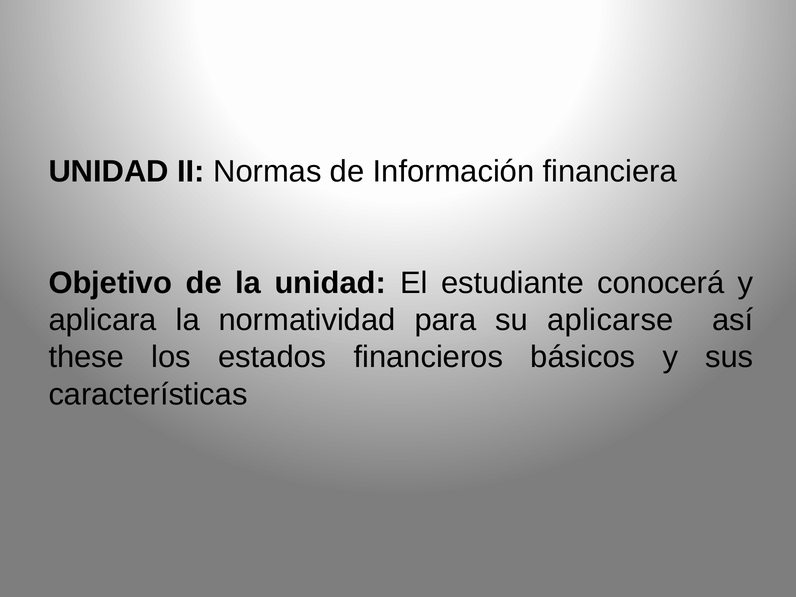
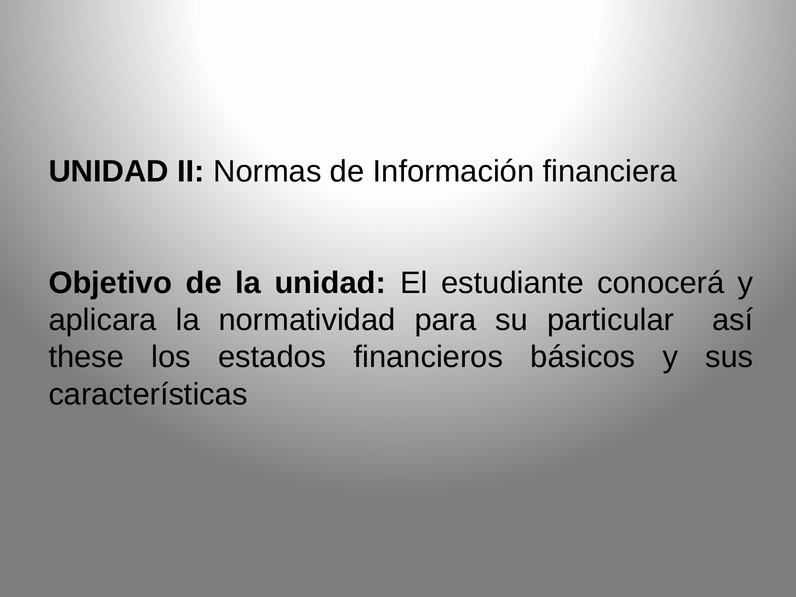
aplicarse: aplicarse -> particular (611, 320)
